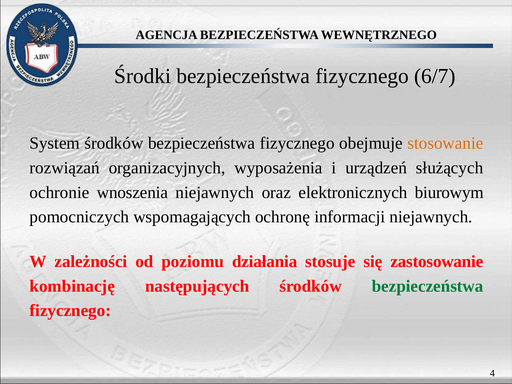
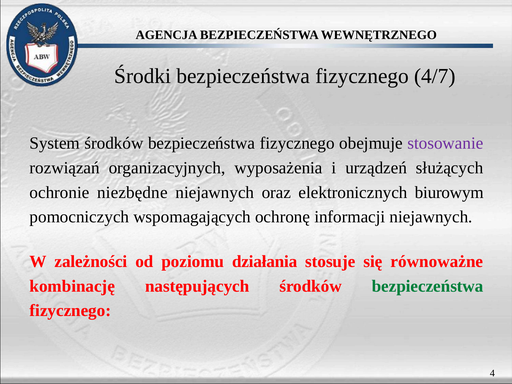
6/7: 6/7 -> 4/7 (435, 76)
stosowanie colour: orange -> purple (445, 143)
wnoszenia: wnoszenia -> niezbędne (132, 192)
zastosowanie: zastosowanie -> równoważne (437, 261)
